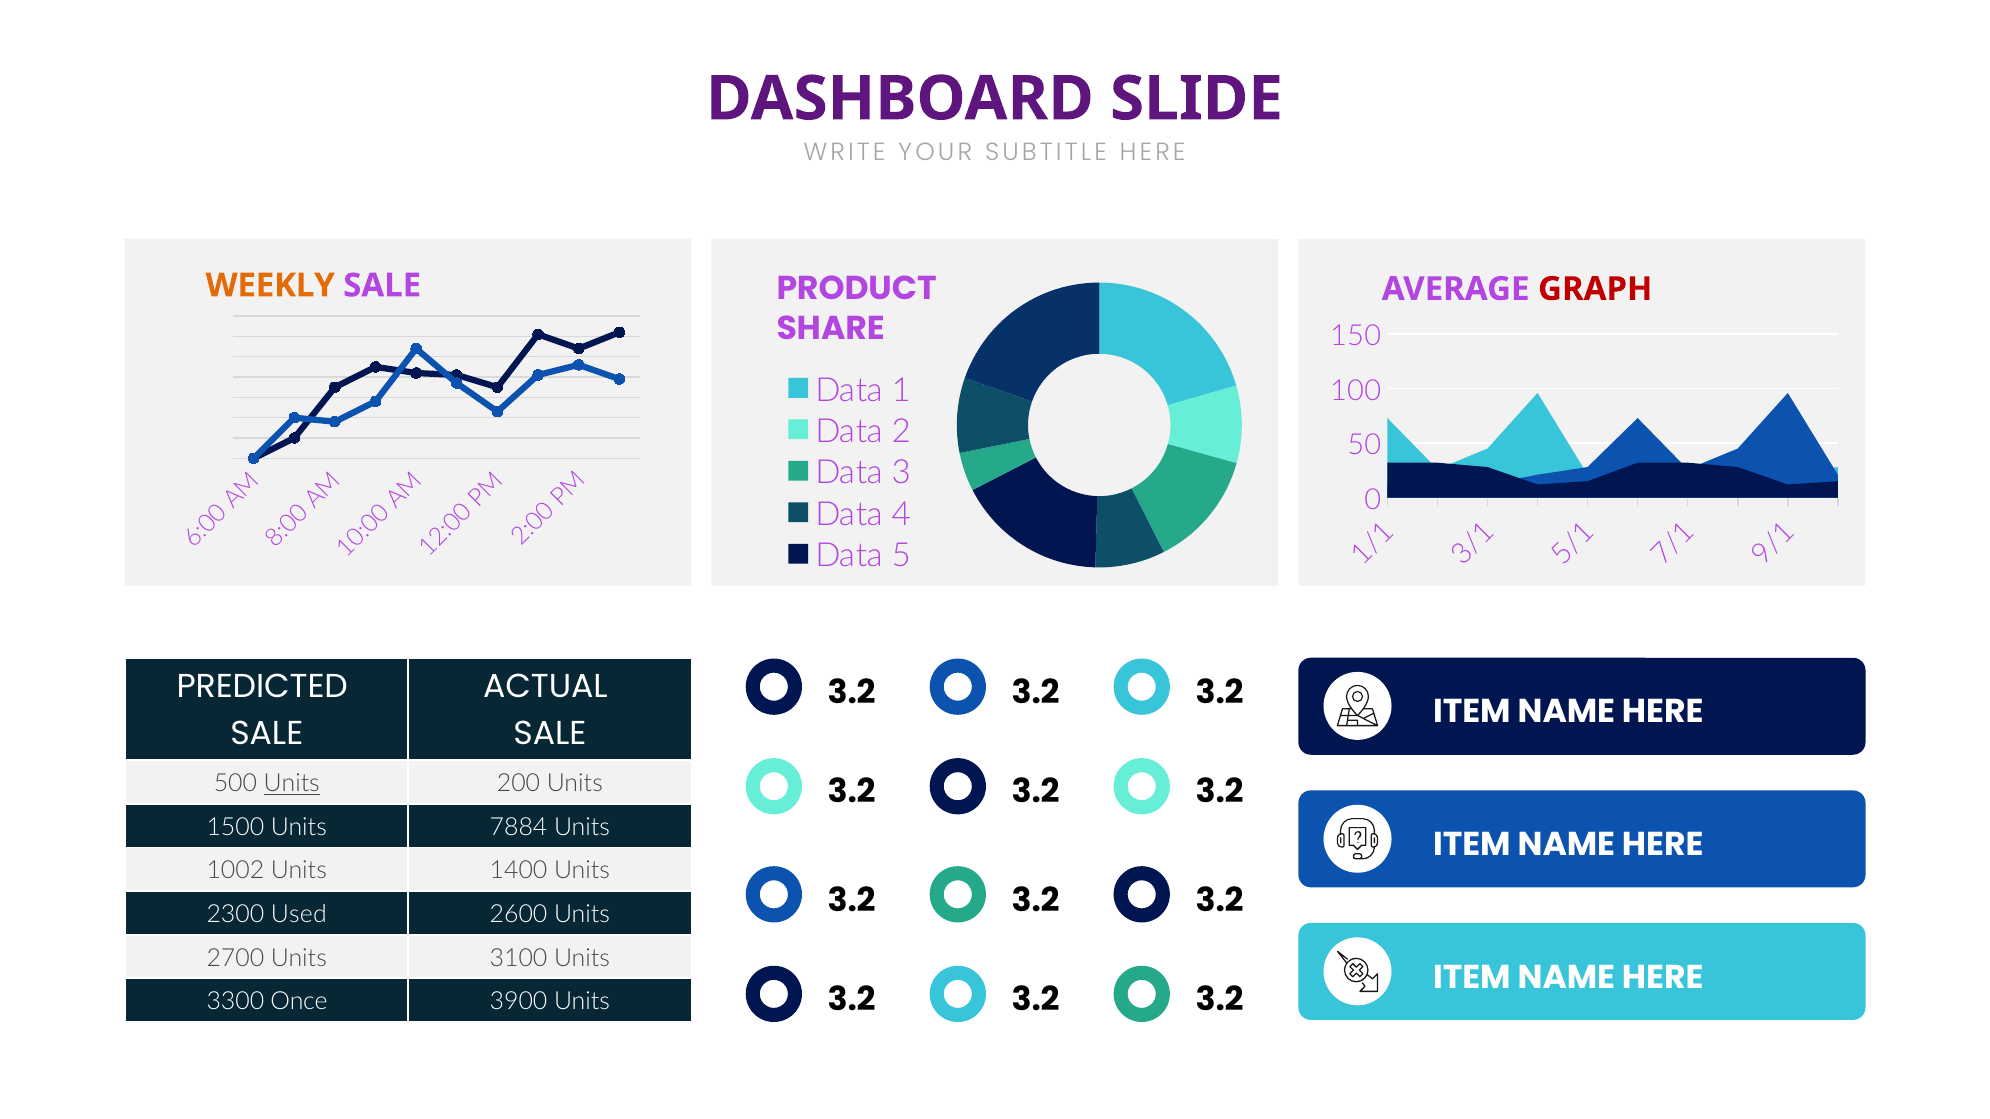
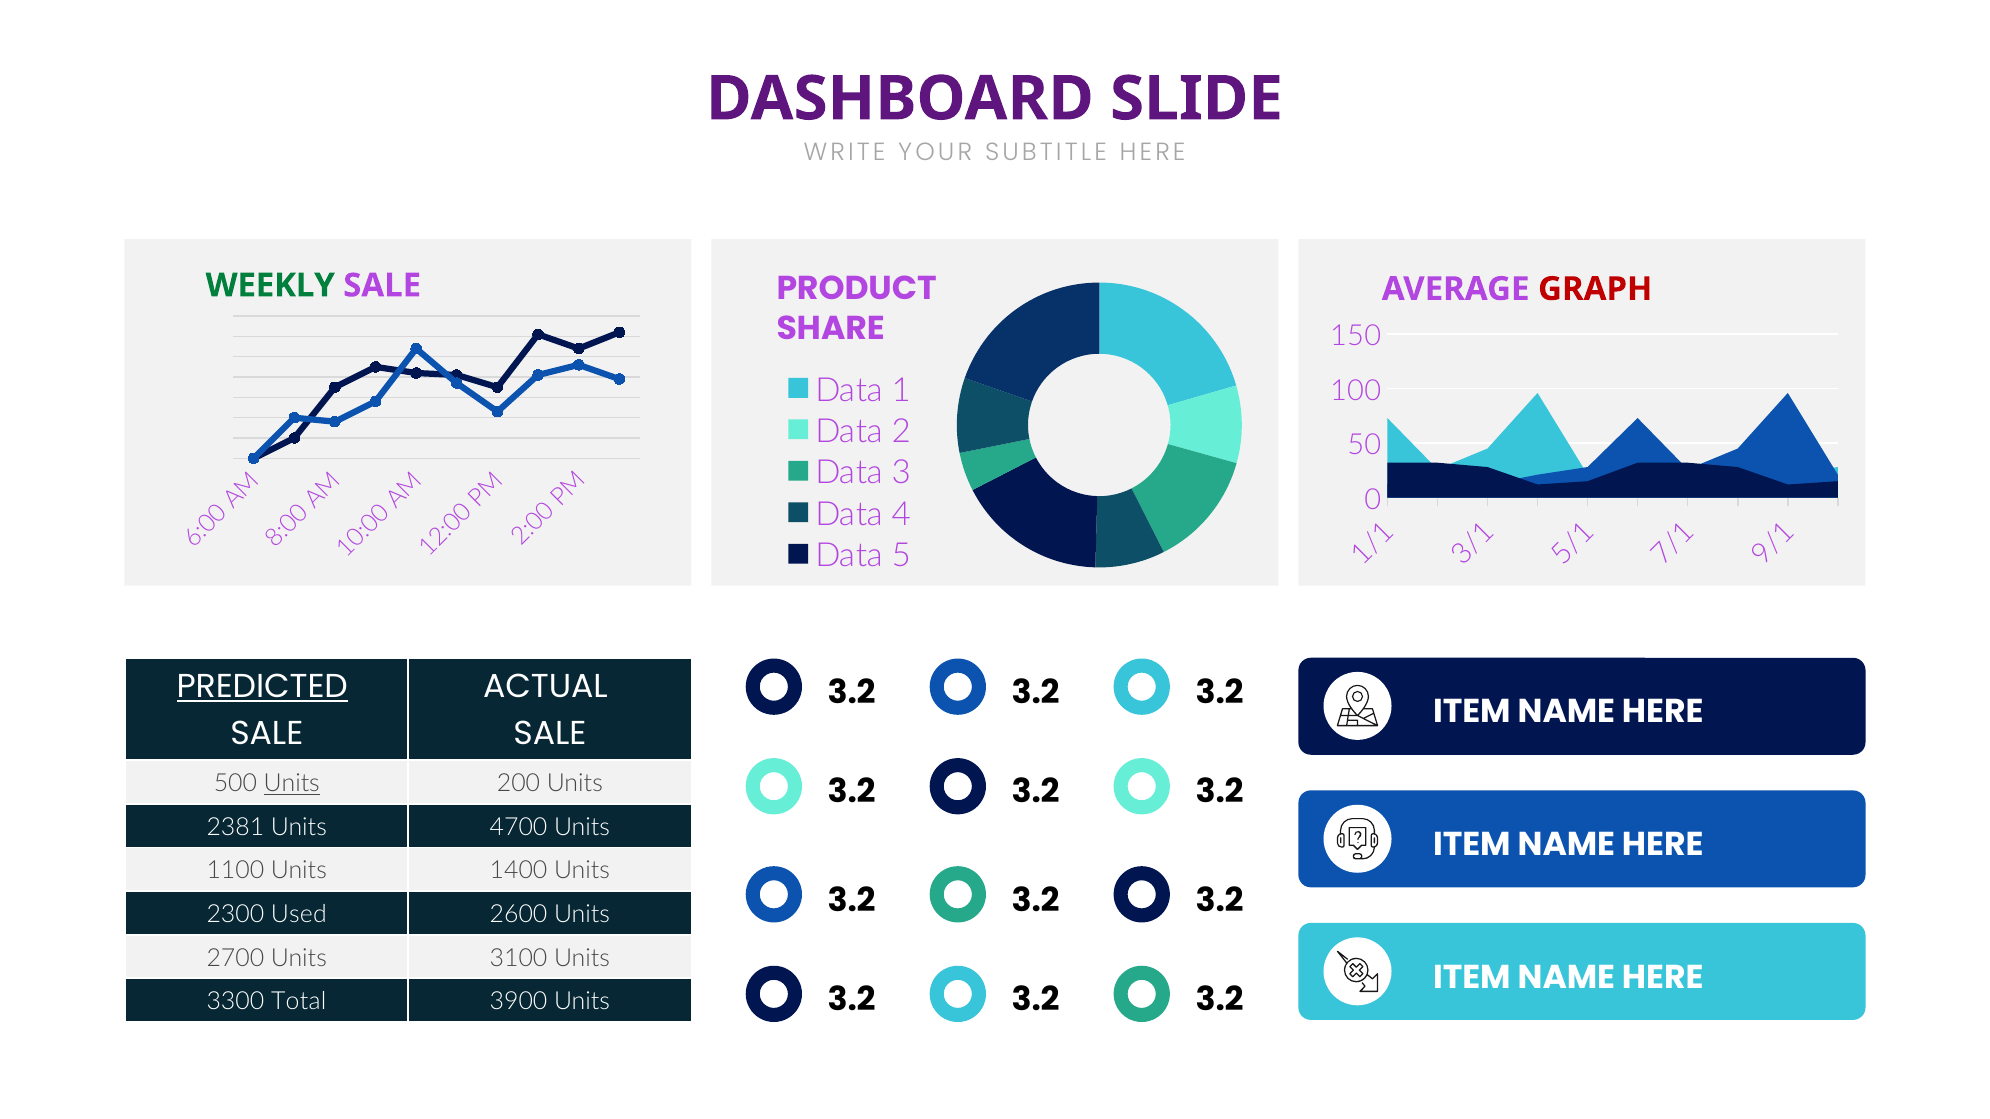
WEEKLY colour: orange -> green (270, 286)
PREDICTED underline: none -> present (262, 687)
1500: 1500 -> 2381 (235, 827)
7884: 7884 -> 4700 (519, 827)
1002: 1002 -> 1100 (235, 871)
Once: Once -> Total (299, 1002)
